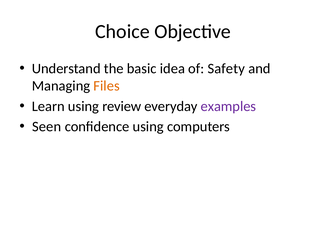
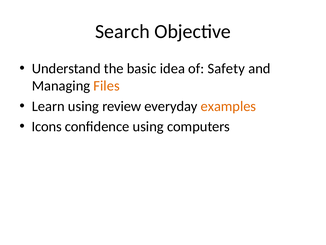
Choice: Choice -> Search (122, 32)
examples colour: purple -> orange (228, 106)
Seen: Seen -> Icons (47, 126)
